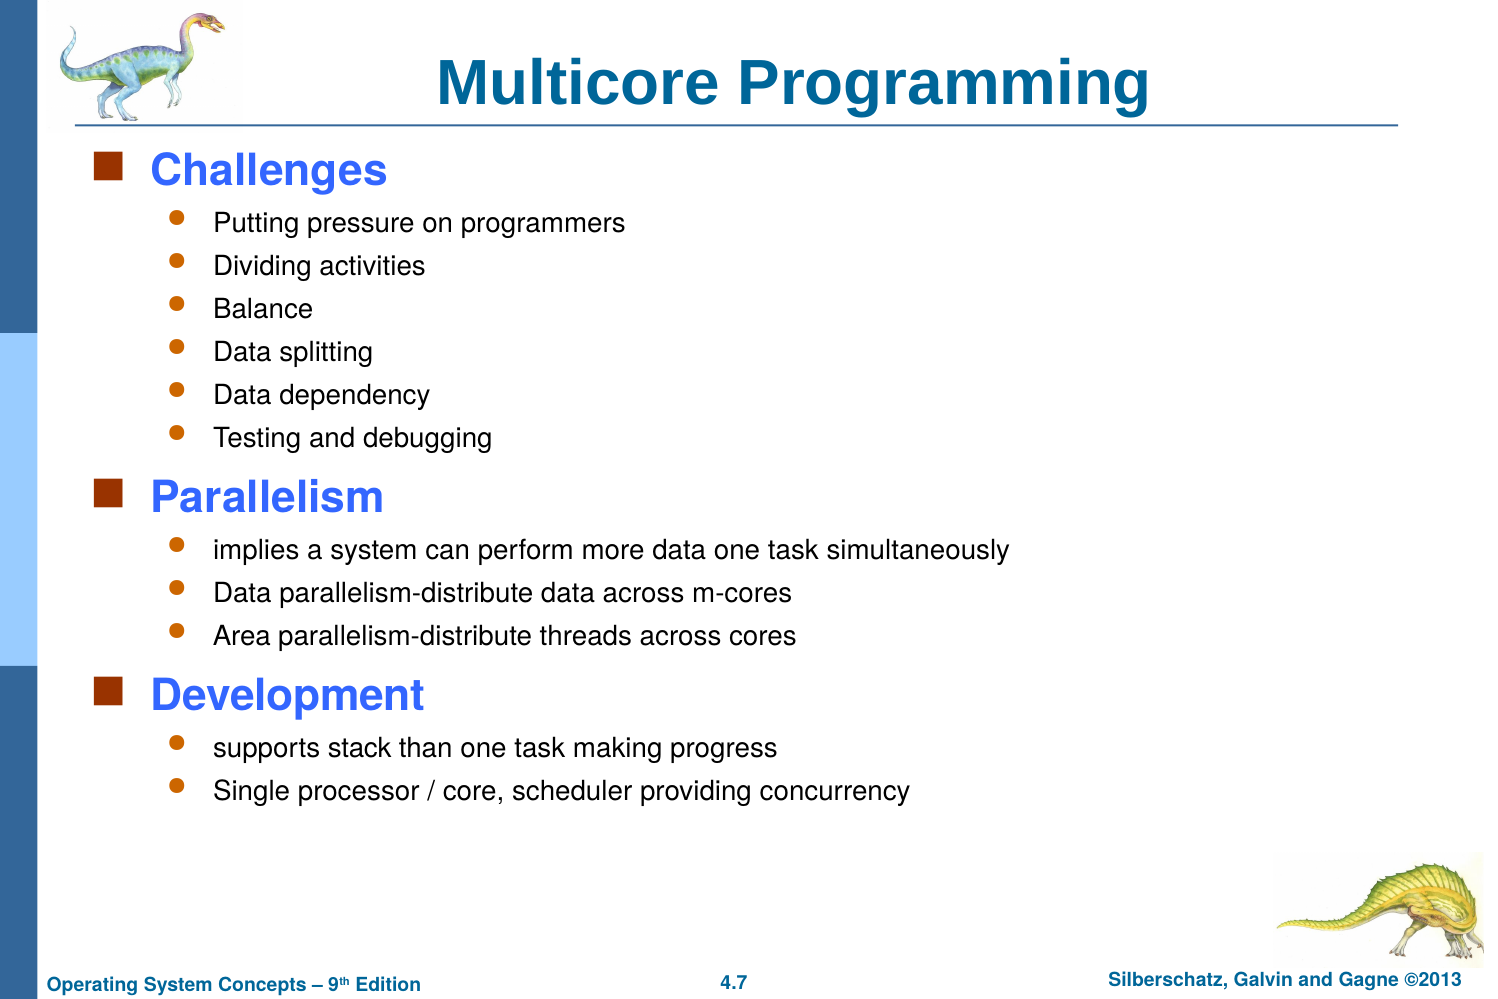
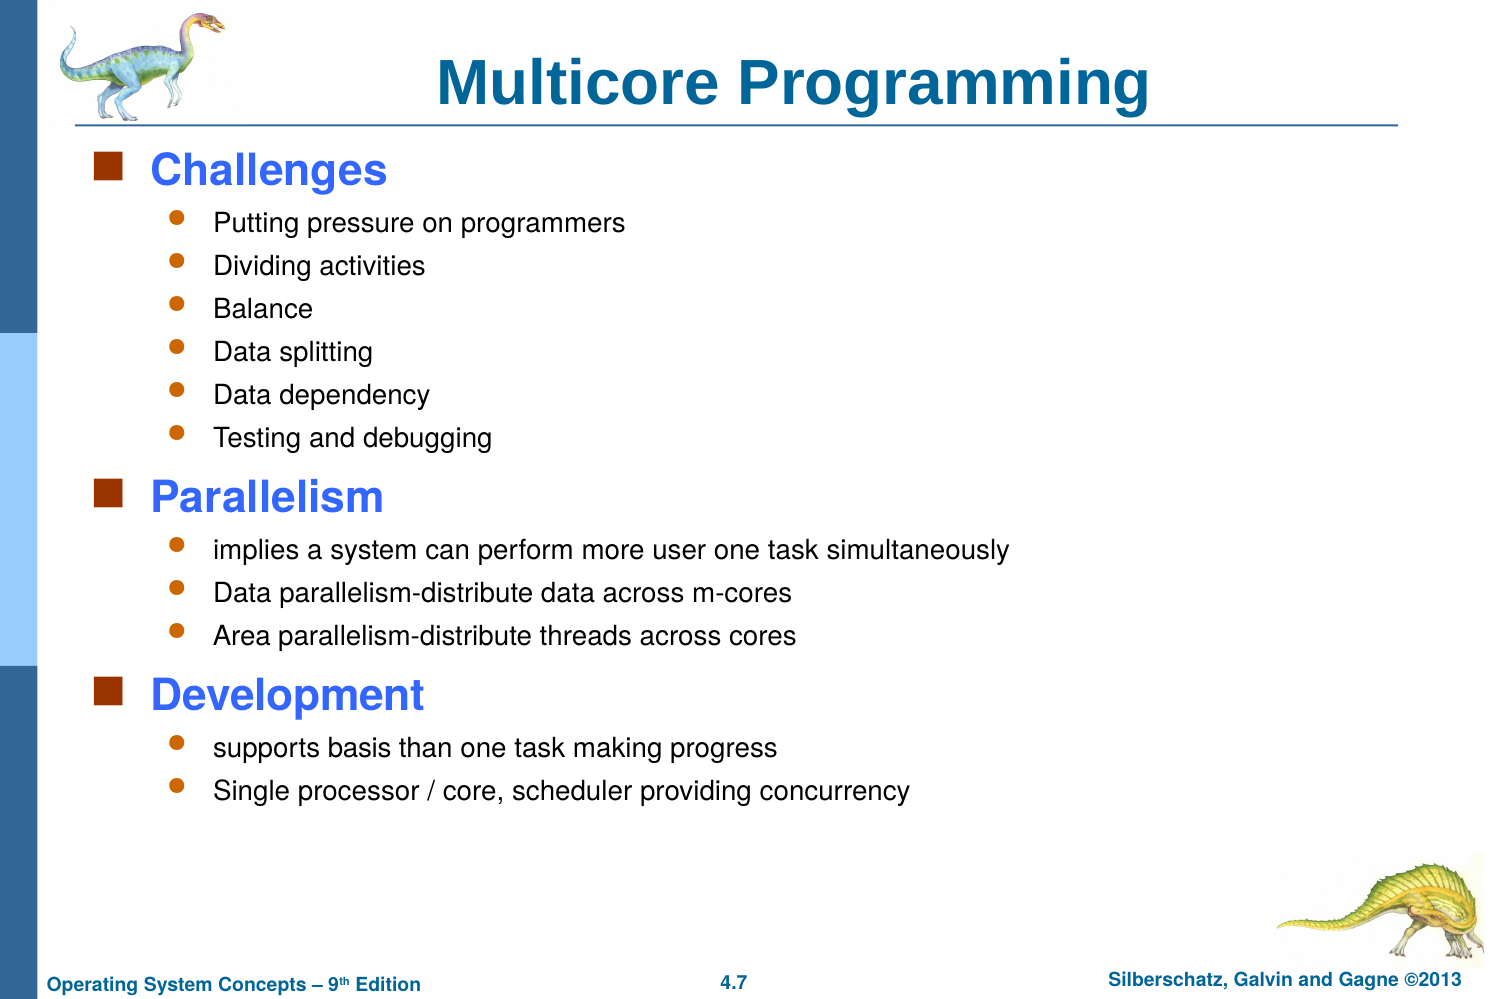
more data: data -> user (679, 550)
stack: stack -> basis (360, 748)
